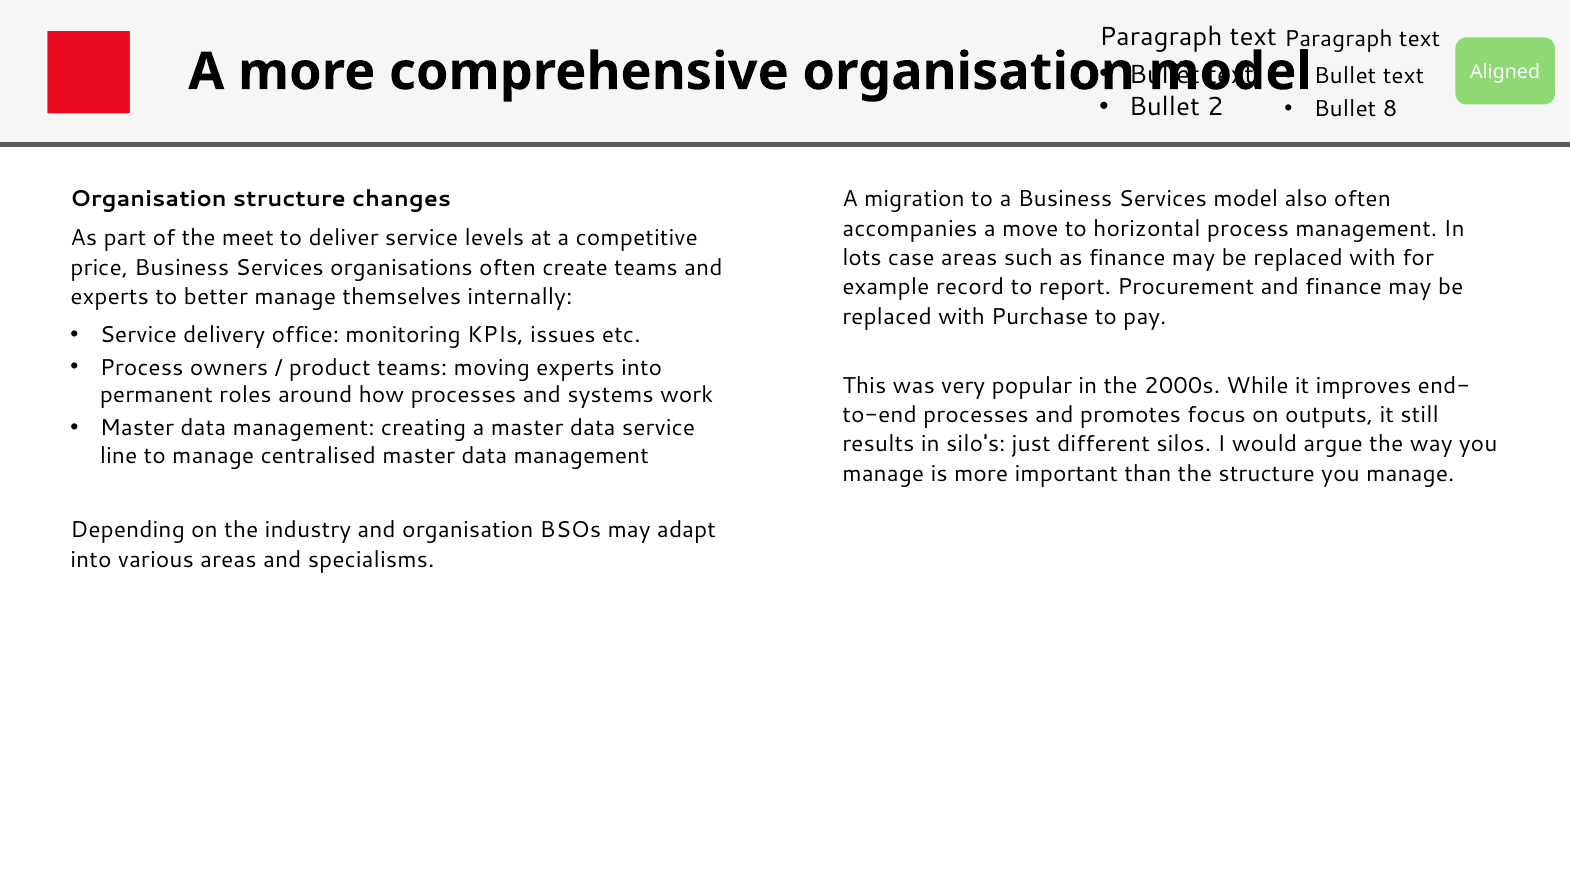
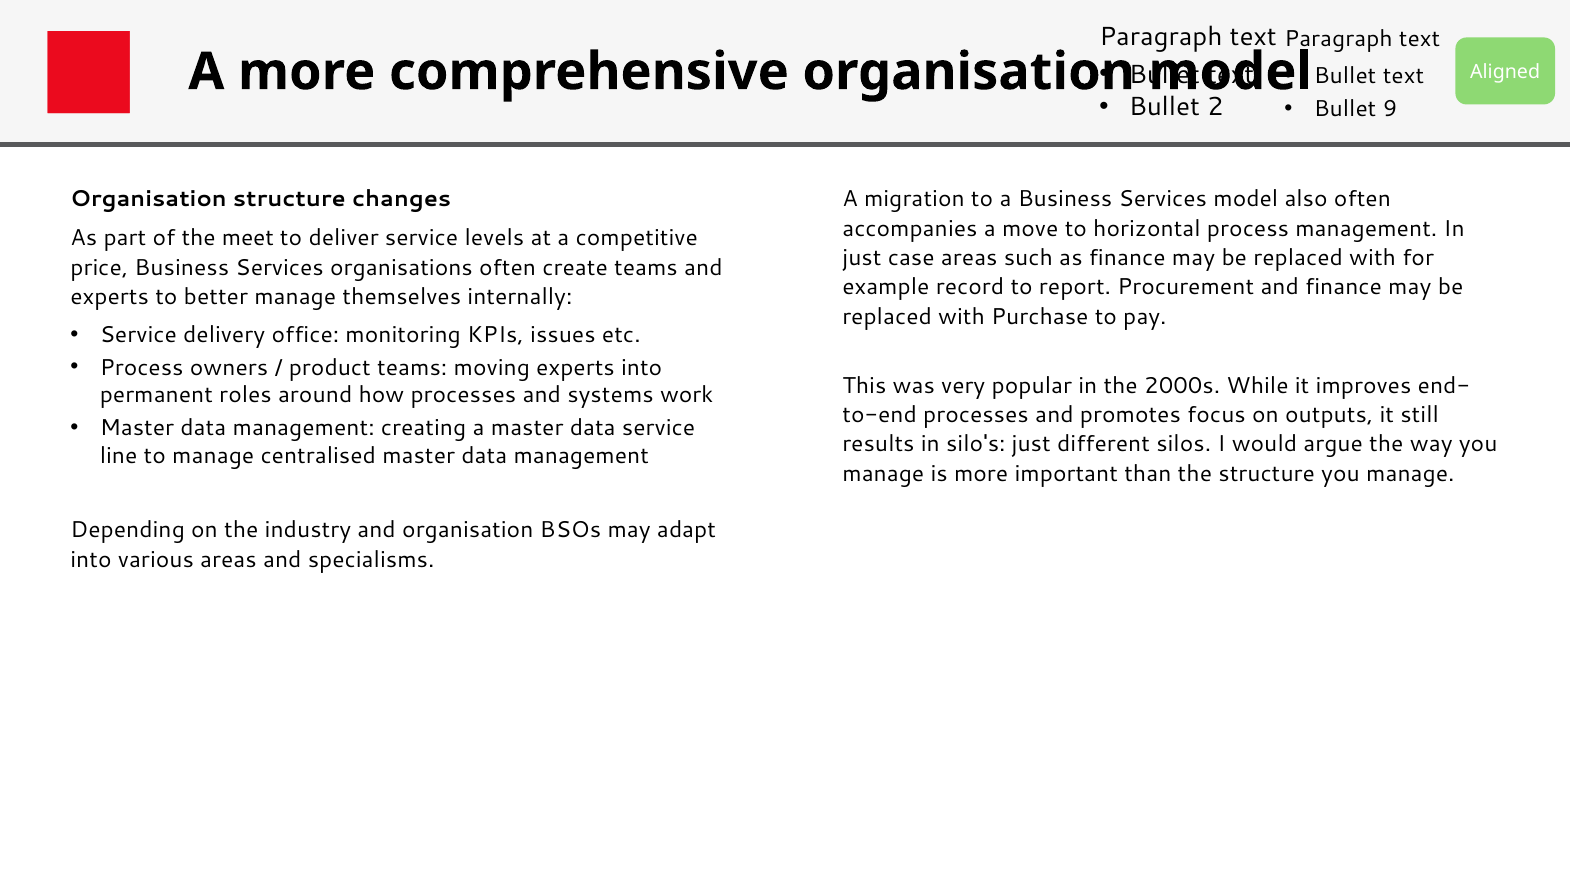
8: 8 -> 9 (1390, 109)
lots: lots -> just (862, 258)
